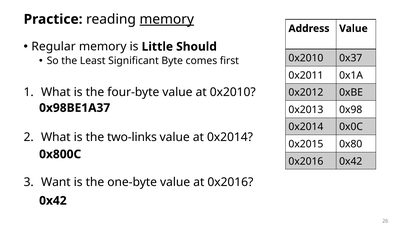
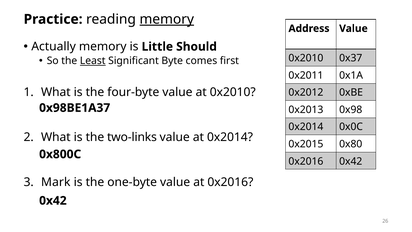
Regular: Regular -> Actually (54, 47)
Least underline: none -> present (93, 61)
Want: Want -> Mark (56, 182)
